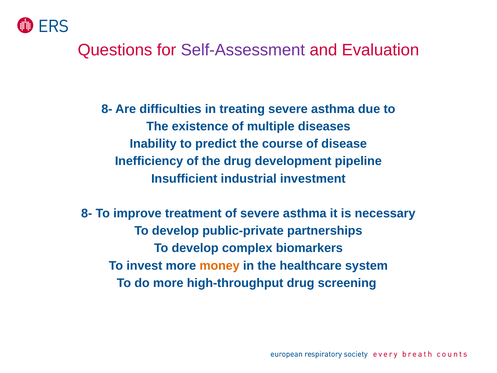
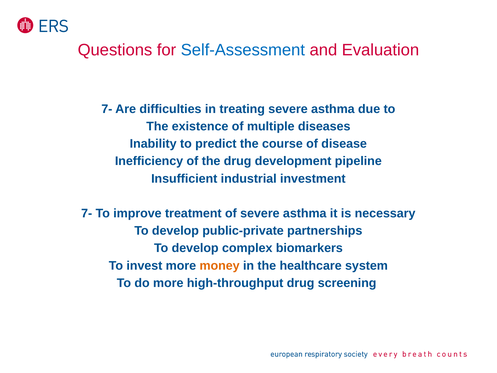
Self-Assessment colour: purple -> blue (243, 50)
8-: 8- -> 7- (107, 109)
8-: 8- -> 7- (87, 213)
